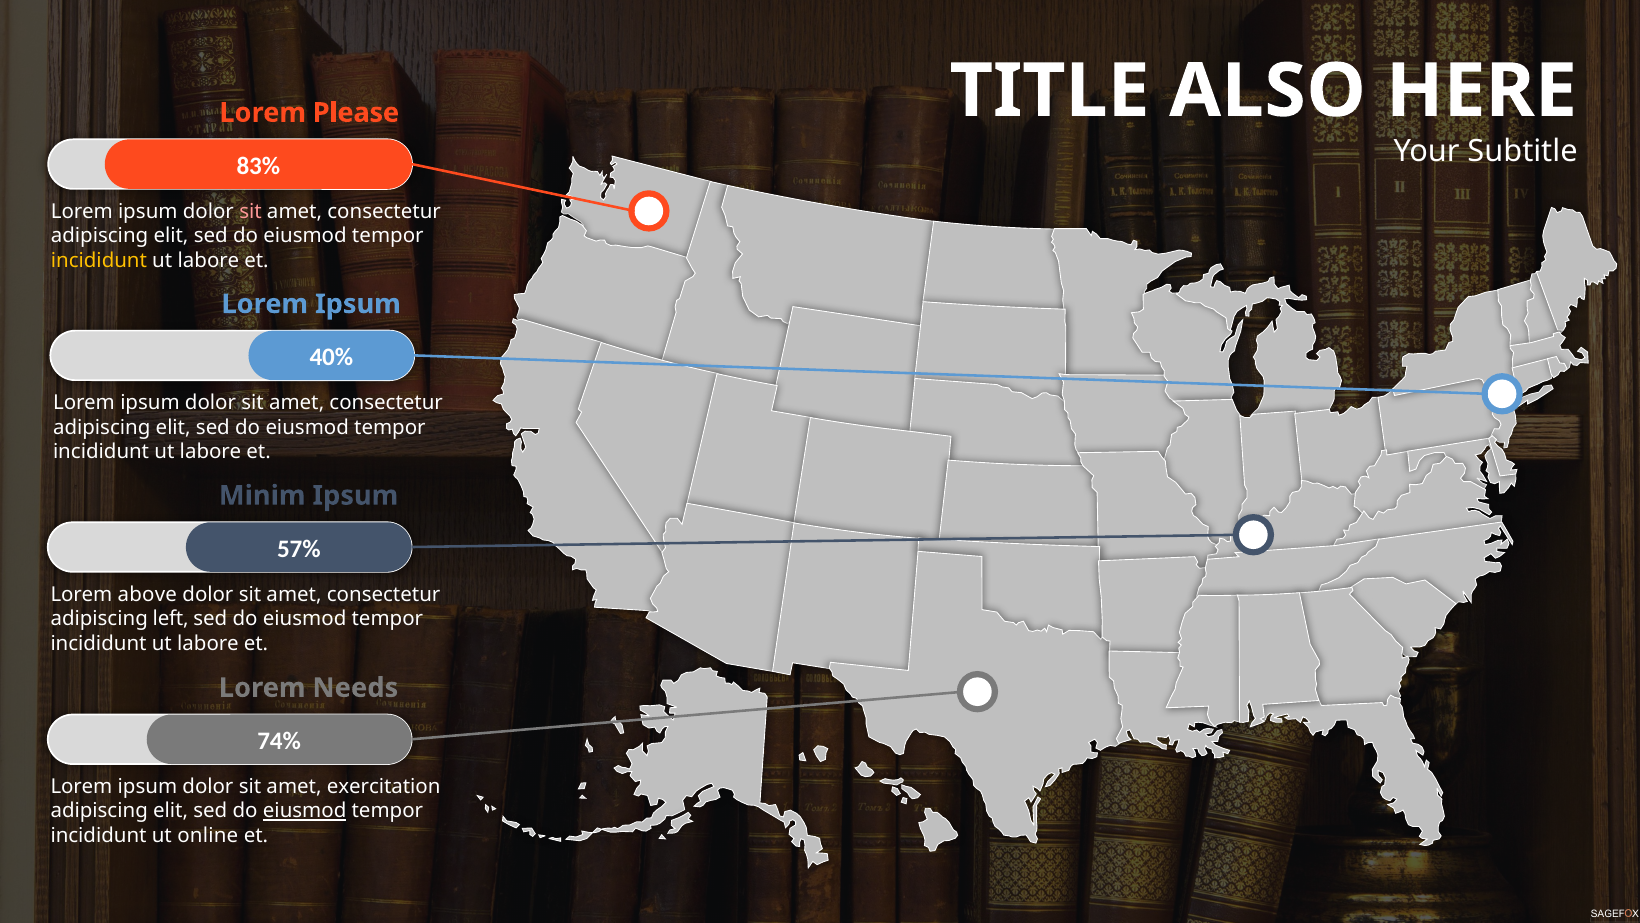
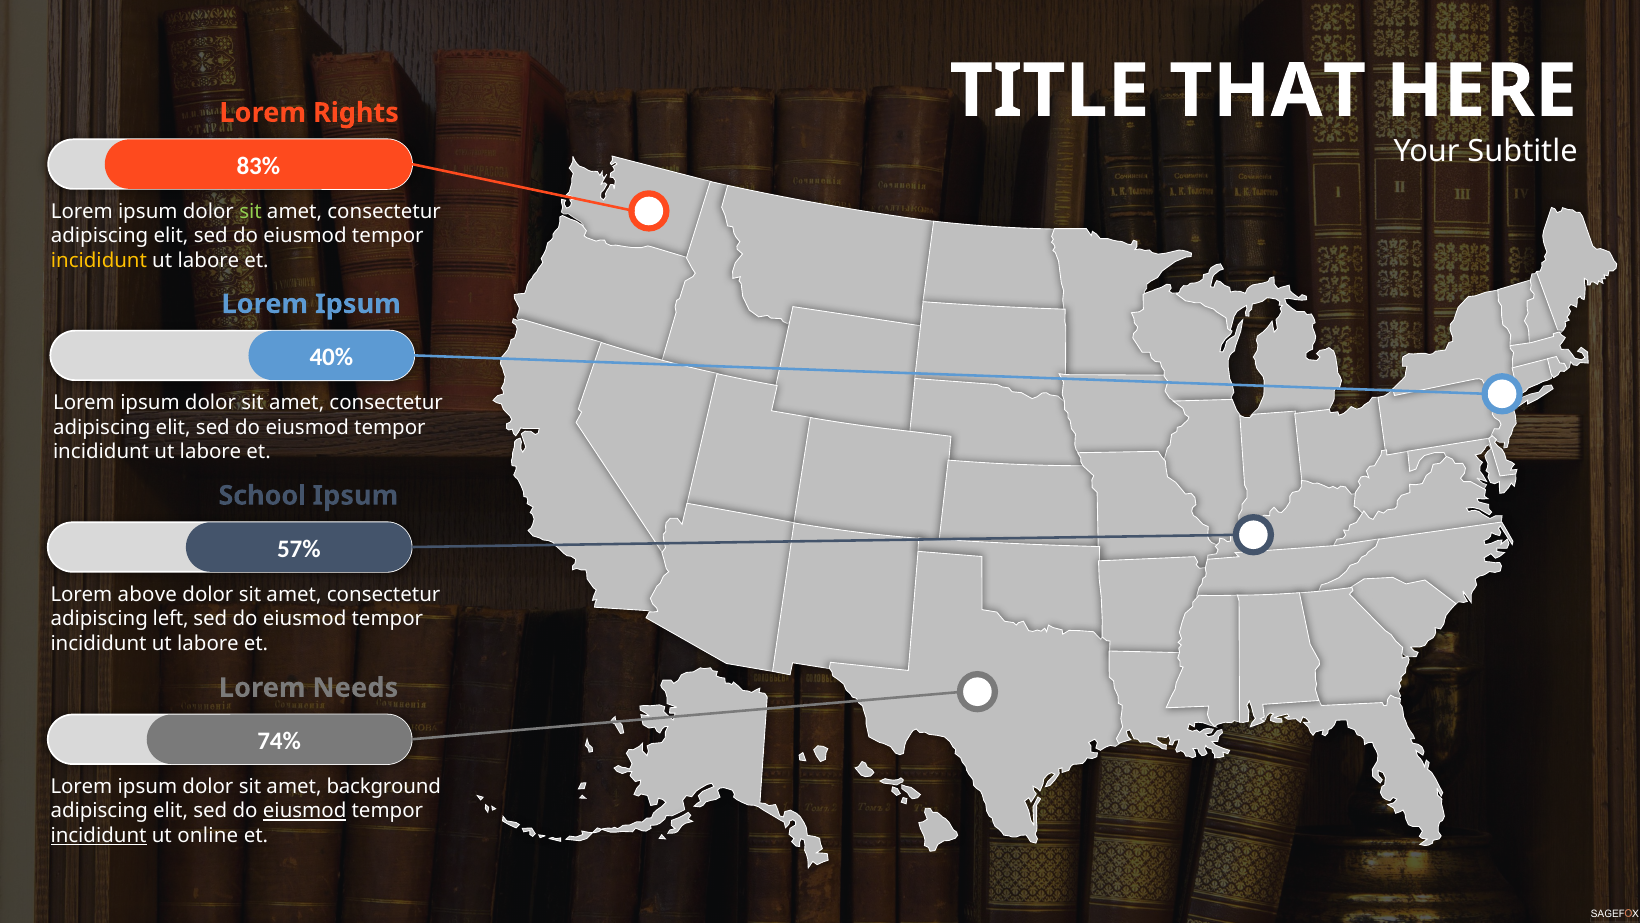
ALSO: ALSO -> THAT (1268, 91)
Please: Please -> Rights (356, 113)
sit colour: pink -> light green (250, 211)
Minim: Minim -> School (262, 495)
exercitation: exercitation -> background (384, 786)
incididunt underline: none -> present (99, 835)
